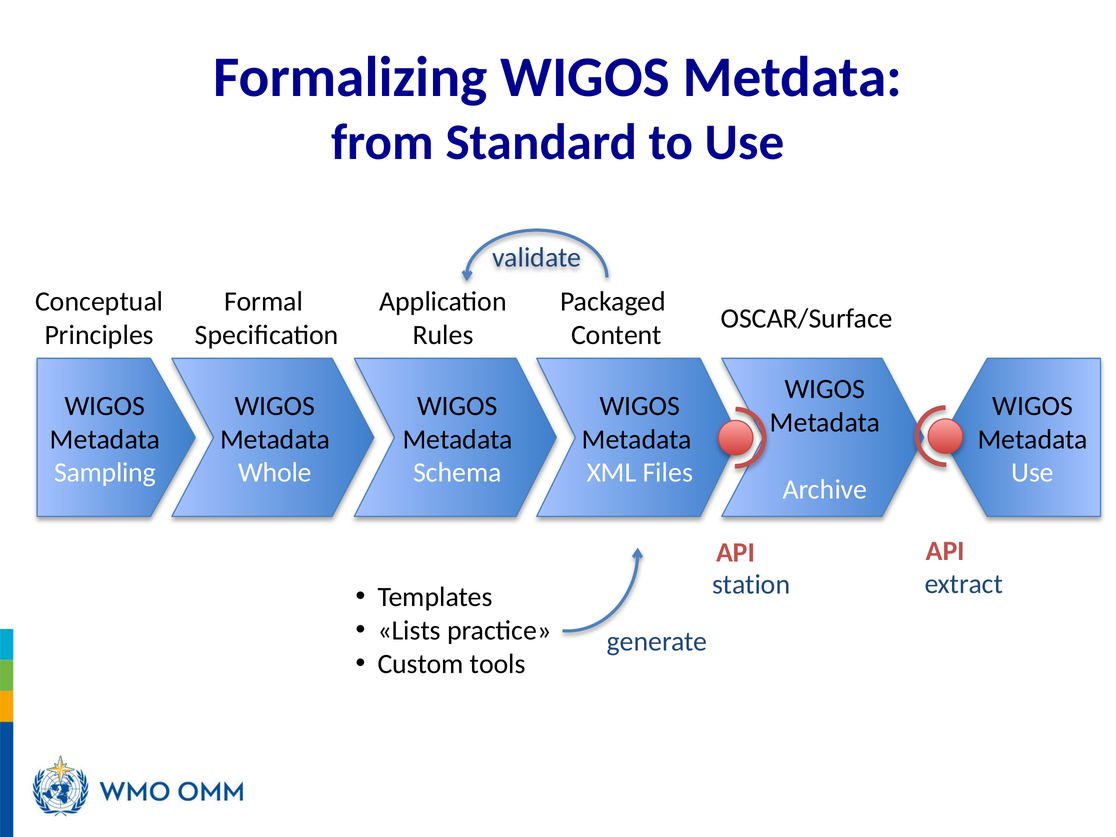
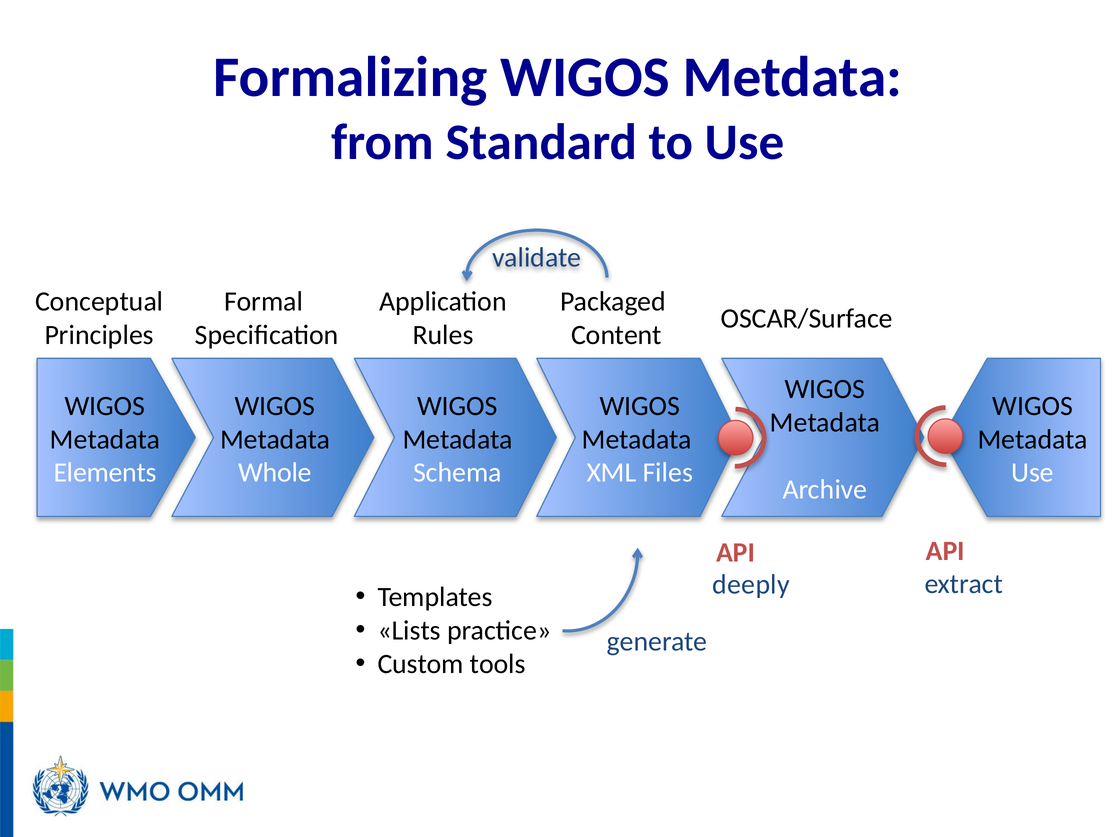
Sampling: Sampling -> Elements (105, 473)
station: station -> deeply (751, 585)
